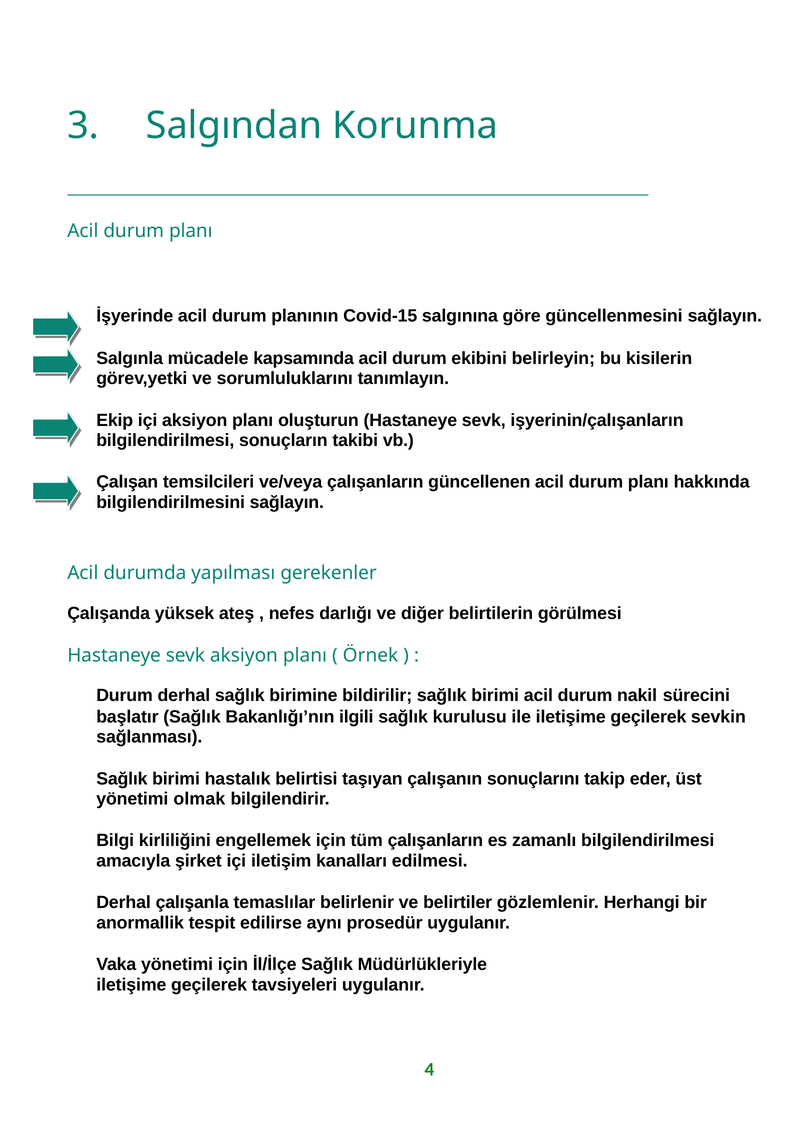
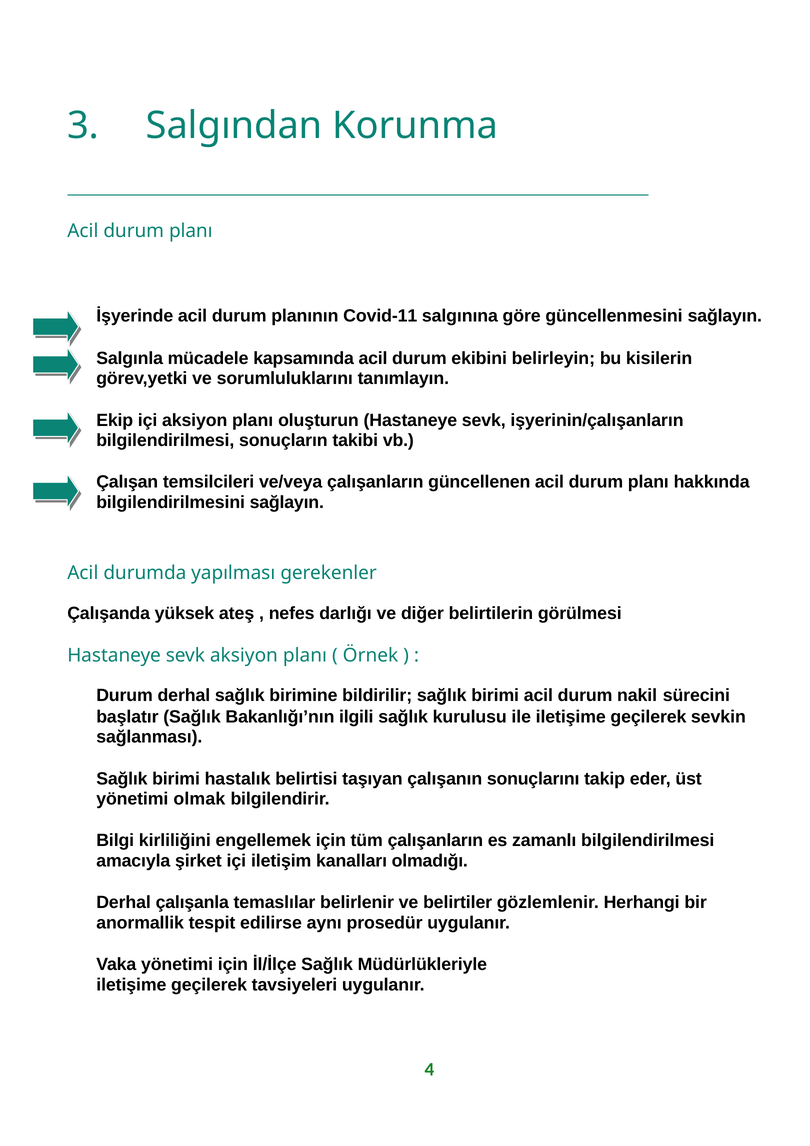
Covid-15: Covid-15 -> Covid-11 (380, 316)
edilmesi: edilmesi -> olmadığı (430, 861)
